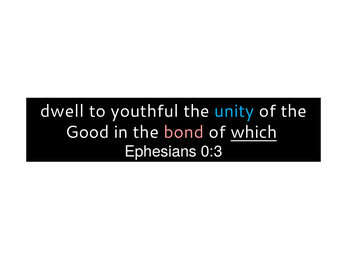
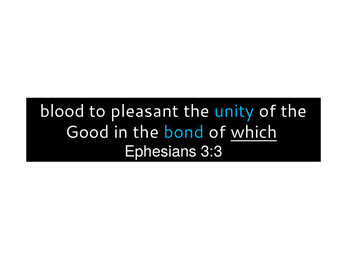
dwell: dwell -> blood (62, 111)
youthful: youthful -> pleasant (145, 111)
bond colour: pink -> light blue (184, 132)
0:3: 0:3 -> 3:3 (212, 152)
